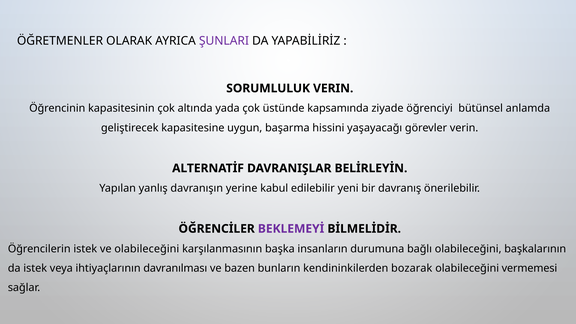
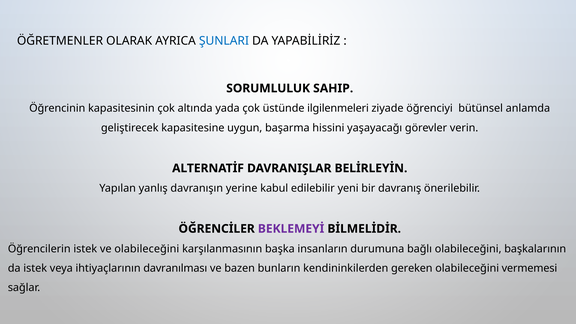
ŞUNLARI colour: purple -> blue (224, 41)
SORUMLULUK VERIN: VERIN -> SAHIP (333, 88)
kapsamında: kapsamında -> ilgilenmeleri (338, 108)
bozarak: bozarak -> gereken (412, 268)
